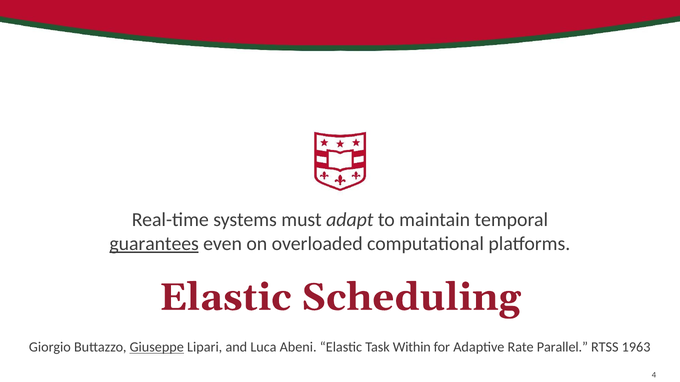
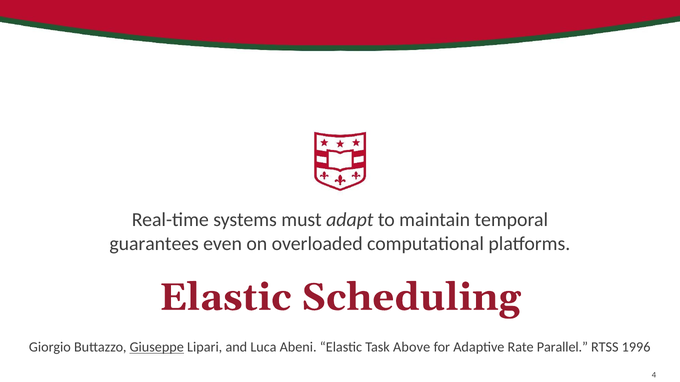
guarantees underline: present -> none (154, 244)
Within: Within -> Above (412, 348)
1963: 1963 -> 1996 (636, 348)
